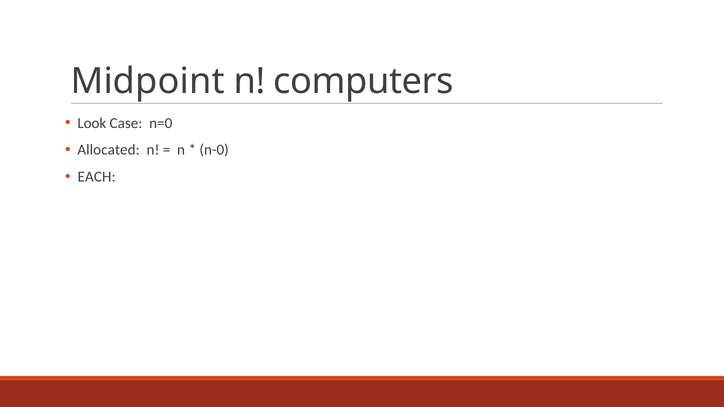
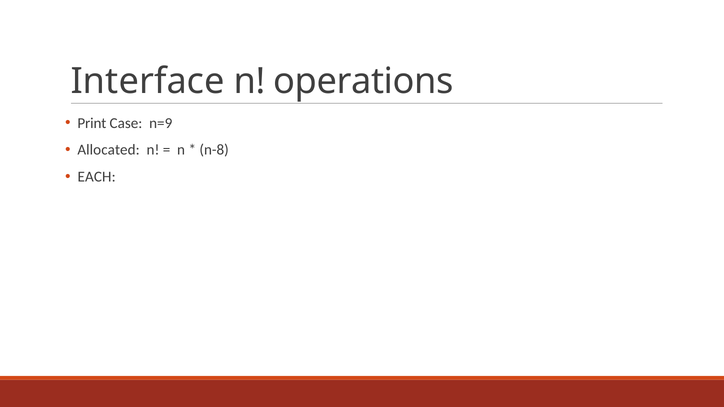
Midpoint: Midpoint -> Interface (148, 81)
computers: computers -> operations (363, 81)
Look: Look -> Print (92, 123)
n=0: n=0 -> n=9 (161, 123)
n-0: n-0 -> n-8 (214, 150)
